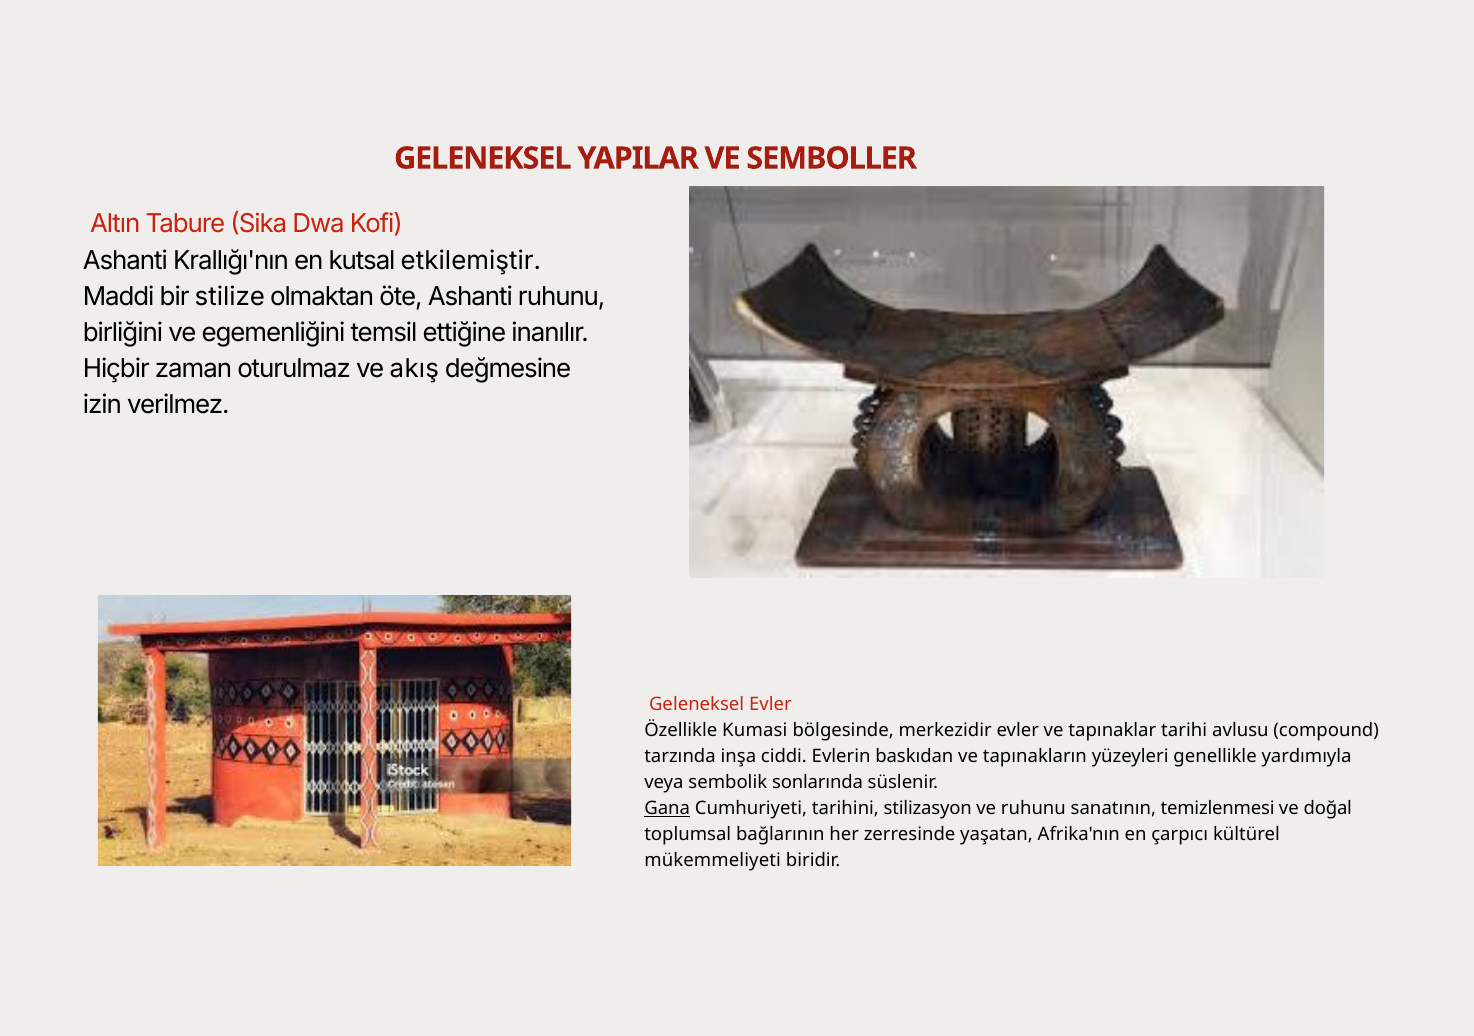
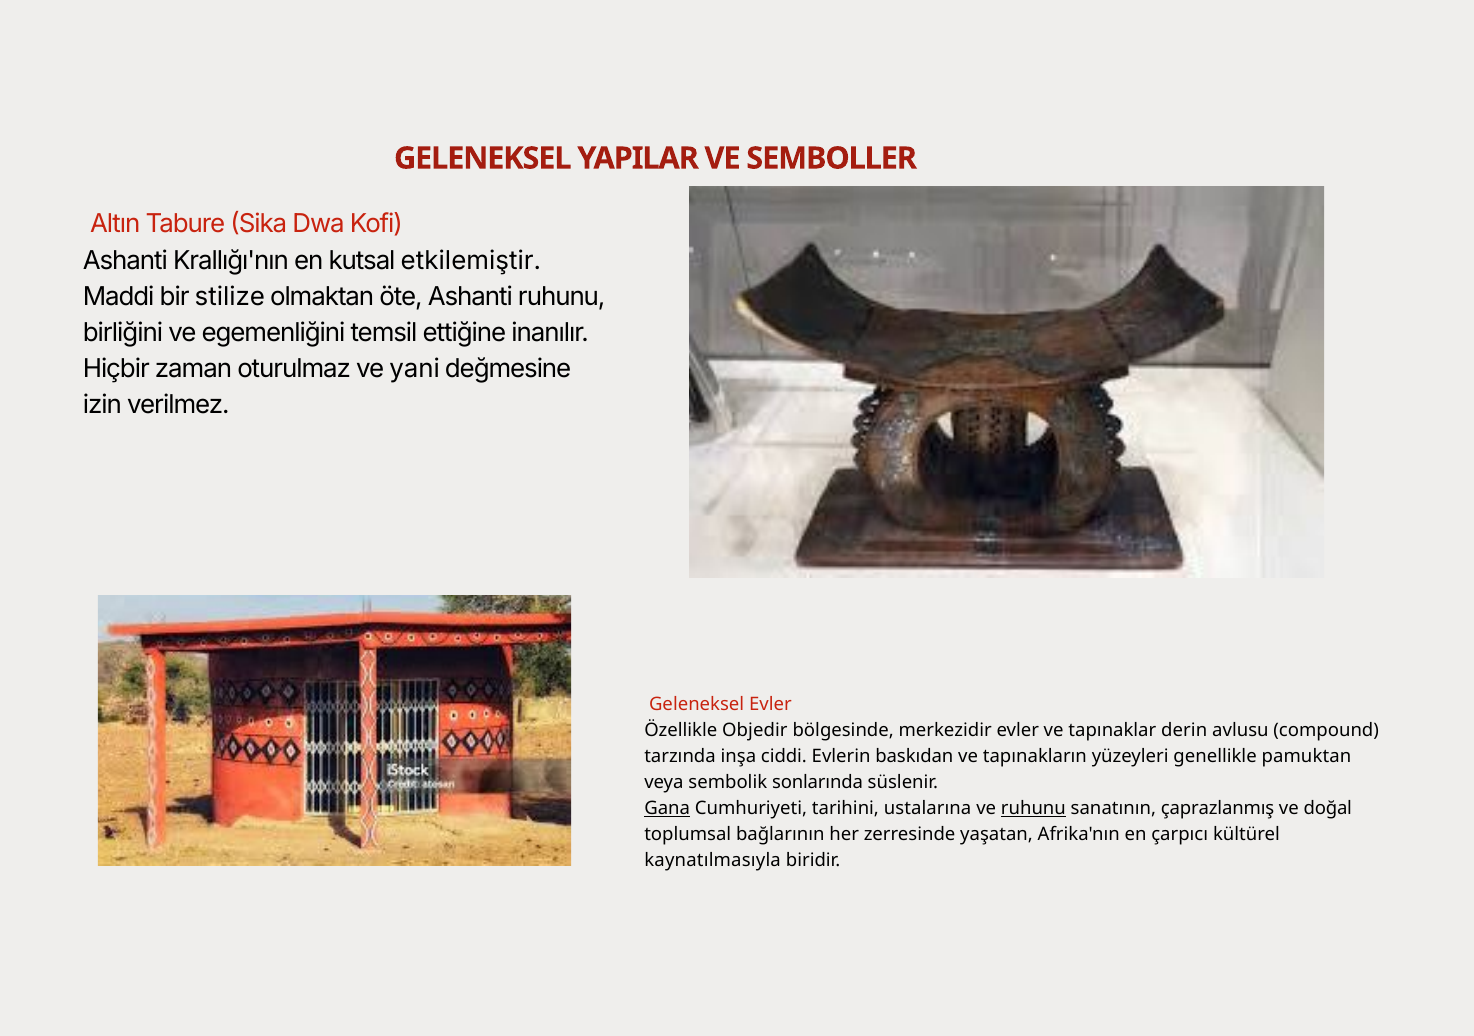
akış: akış -> yani (415, 369)
Kumasi: Kumasi -> Objedir (755, 730)
tarihi: tarihi -> derin (1184, 730)
yardımıyla: yardımıyla -> pamuktan (1306, 756)
stilizasyon: stilizasyon -> ustalarına (928, 808)
ruhunu underline: none -> present (1033, 808)
temizlenmesi: temizlenmesi -> çaprazlanmış (1218, 808)
mükemmeliyeti: mükemmeliyeti -> kaynatılmasıyla (713, 860)
